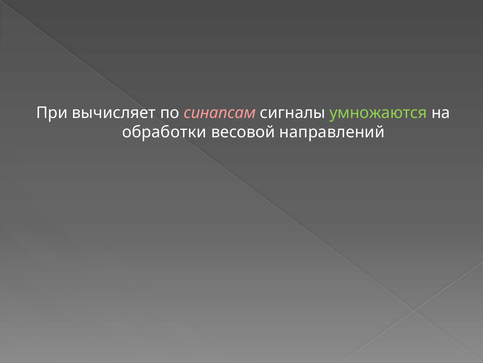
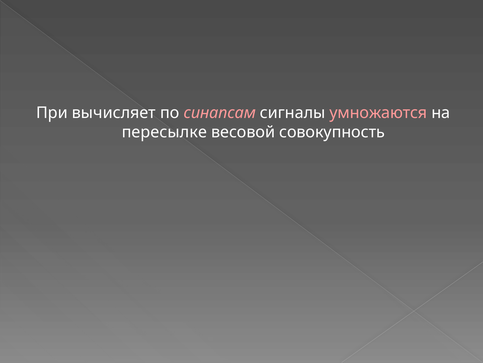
умножаются colour: light green -> pink (378, 113)
обработки: обработки -> пересылке (164, 132)
направлений: направлений -> совокупность (332, 132)
